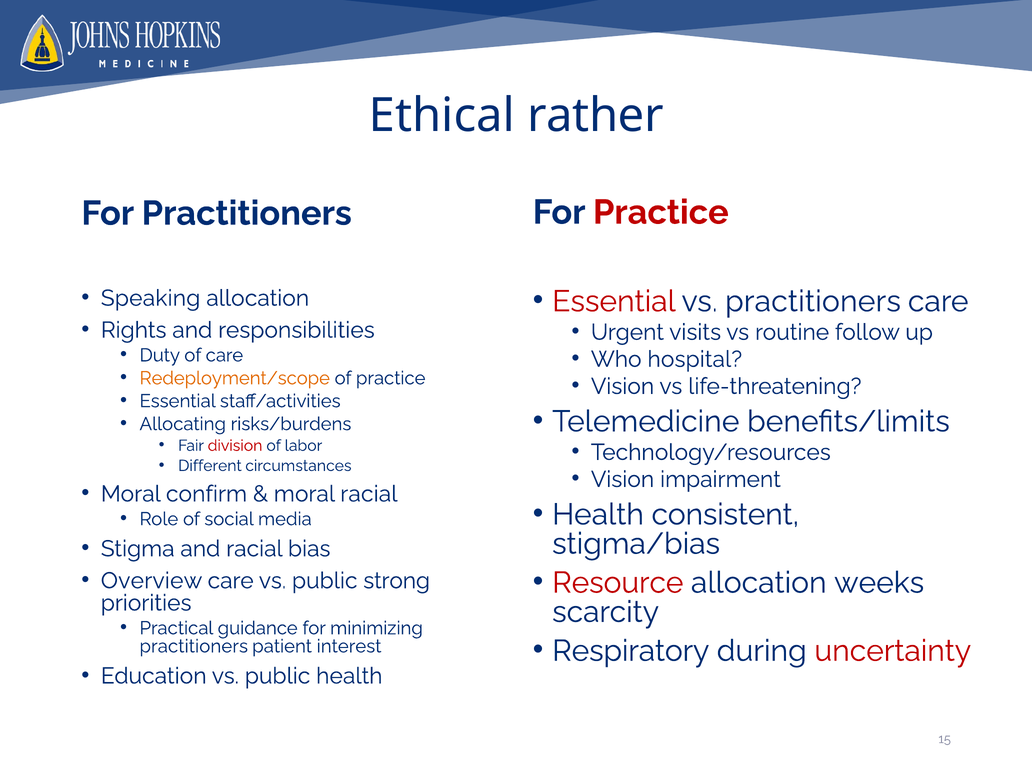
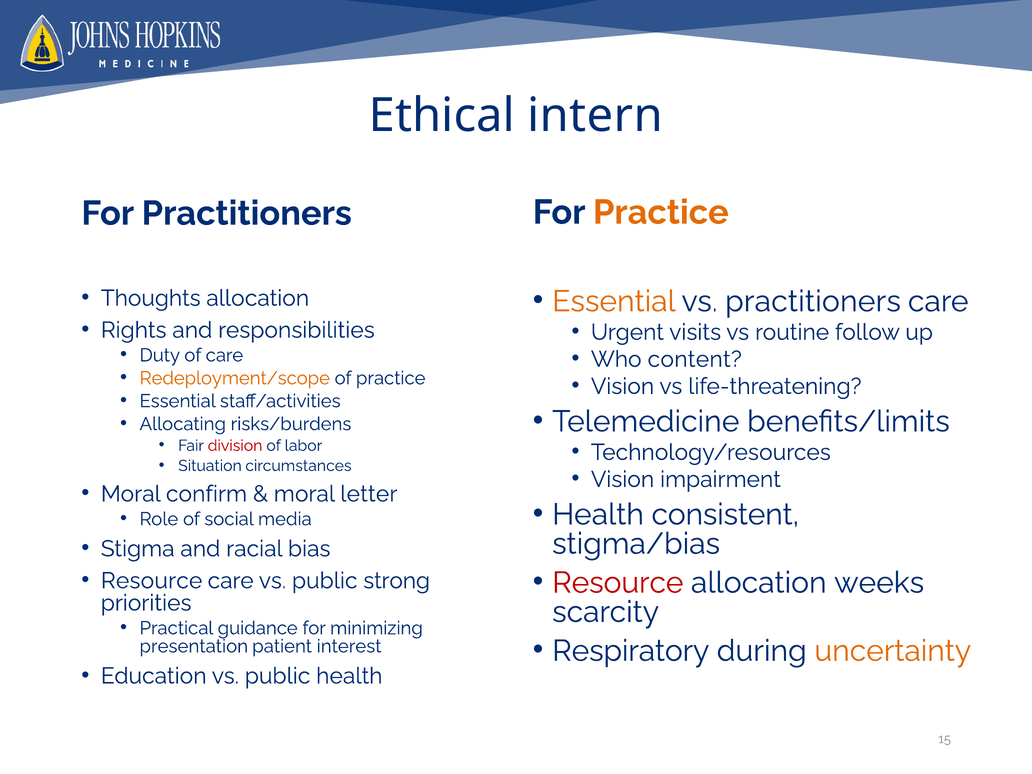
rather: rather -> intern (595, 116)
Practice colour: red -> orange (661, 212)
Essential colour: red -> orange (614, 301)
Speaking: Speaking -> Thoughts (151, 298)
hospital: hospital -> content (695, 359)
Different: Different -> Situation (210, 466)
moral racial: racial -> letter (369, 494)
Overview: Overview -> Resource (152, 581)
uncertainty colour: red -> orange (893, 651)
practitioners: practitioners -> presentation (194, 646)
